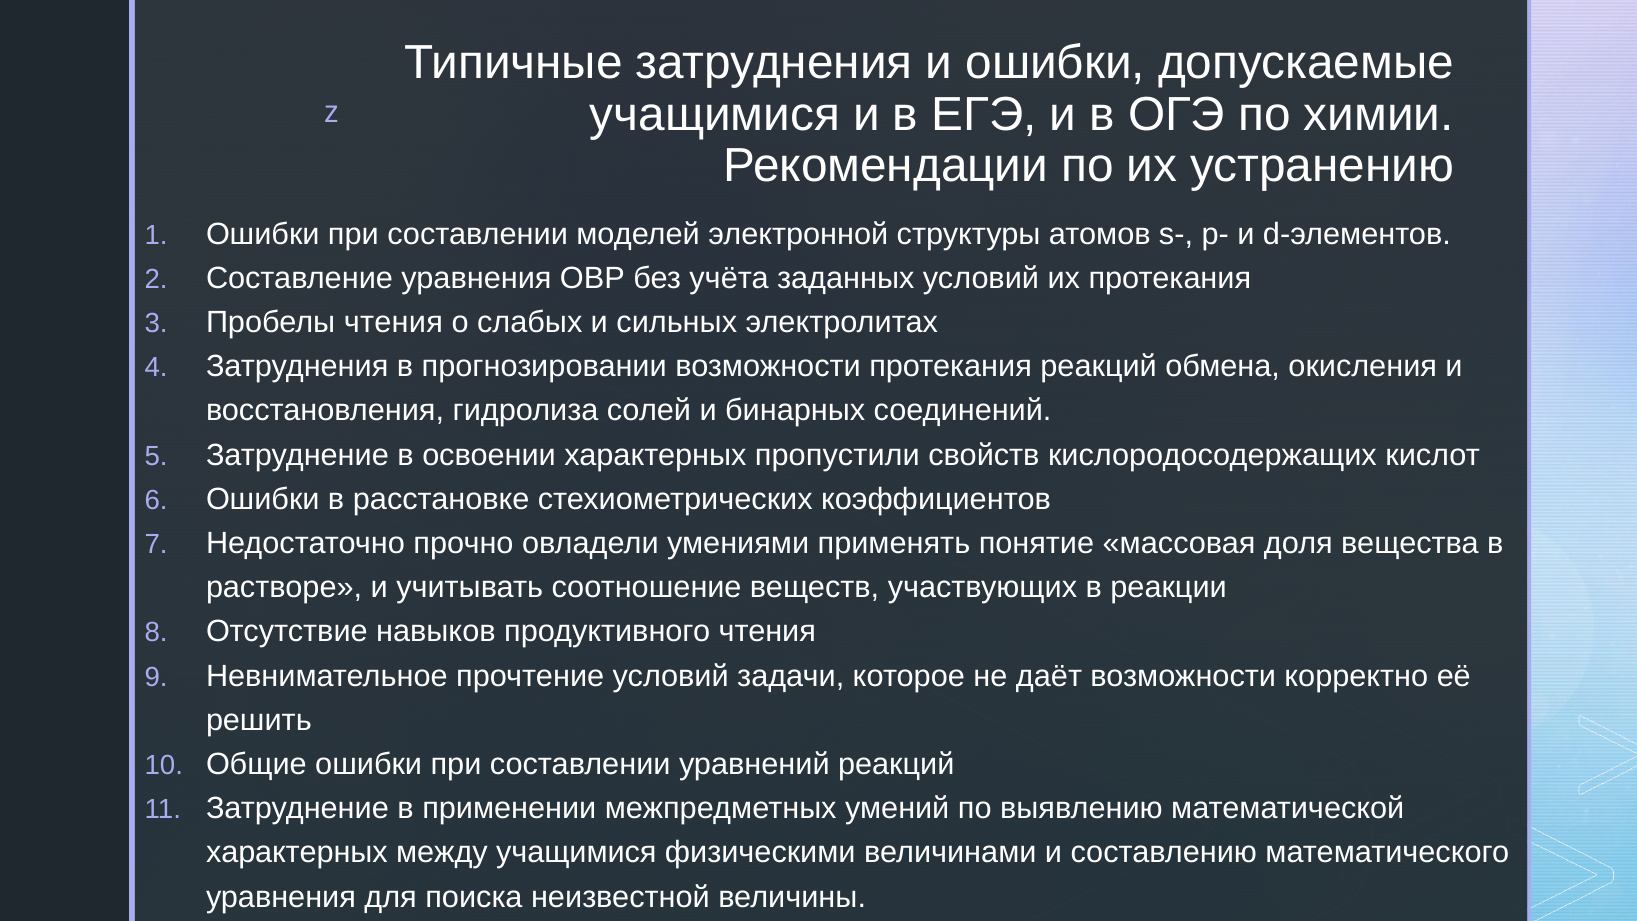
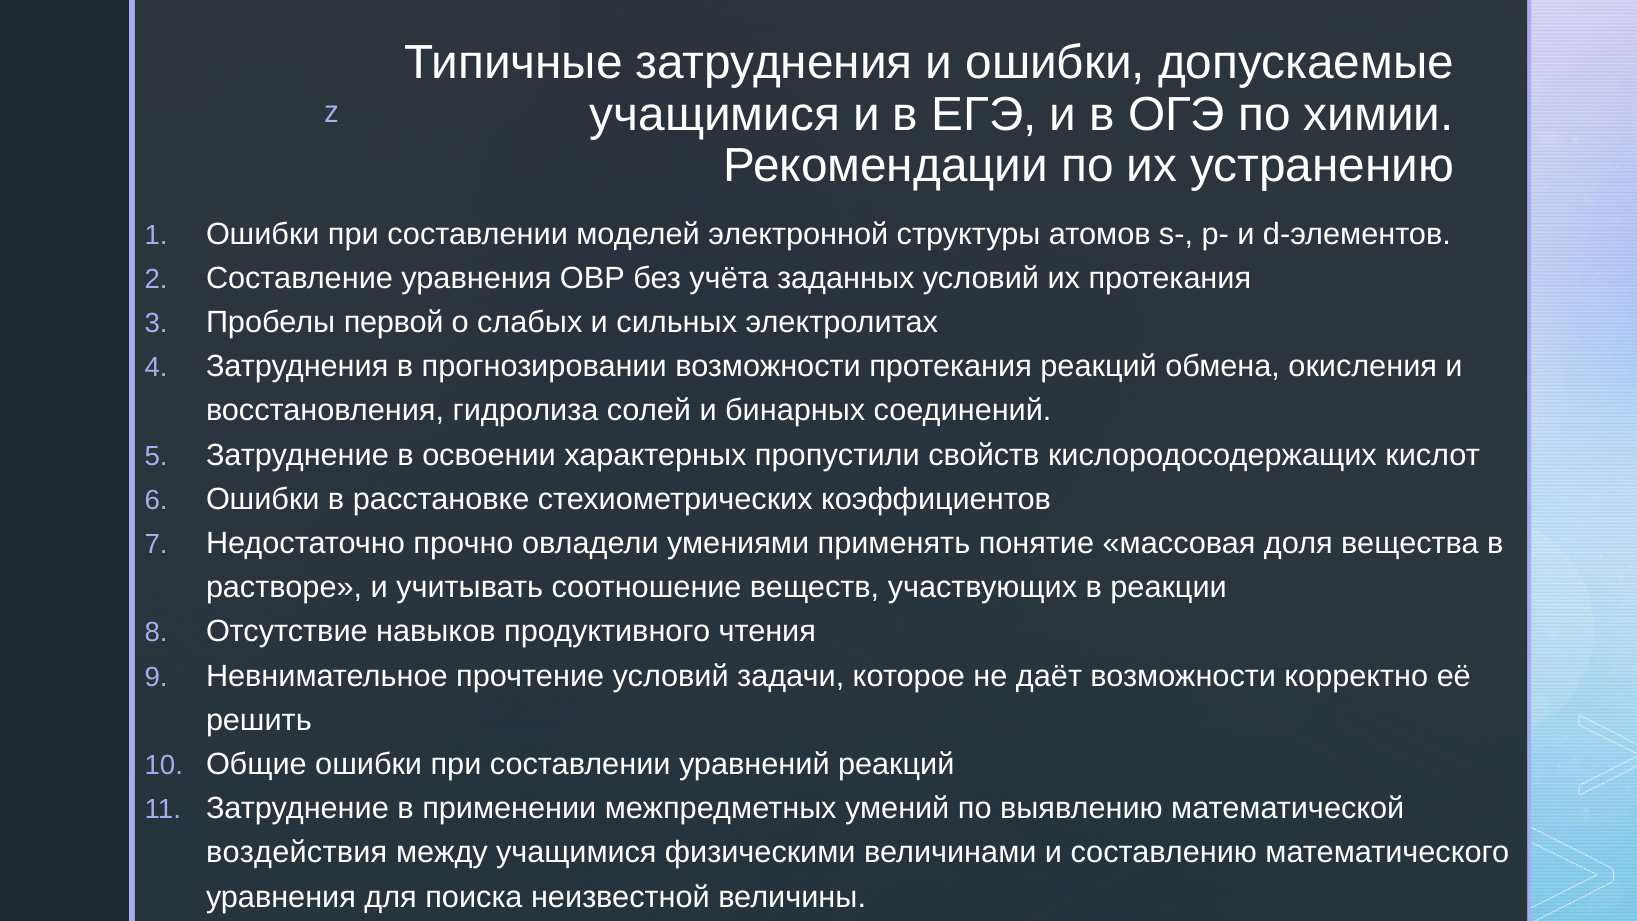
Пробелы чтения: чтения -> первой (394, 322)
характерных: характерных -> воздействия (297, 853)
